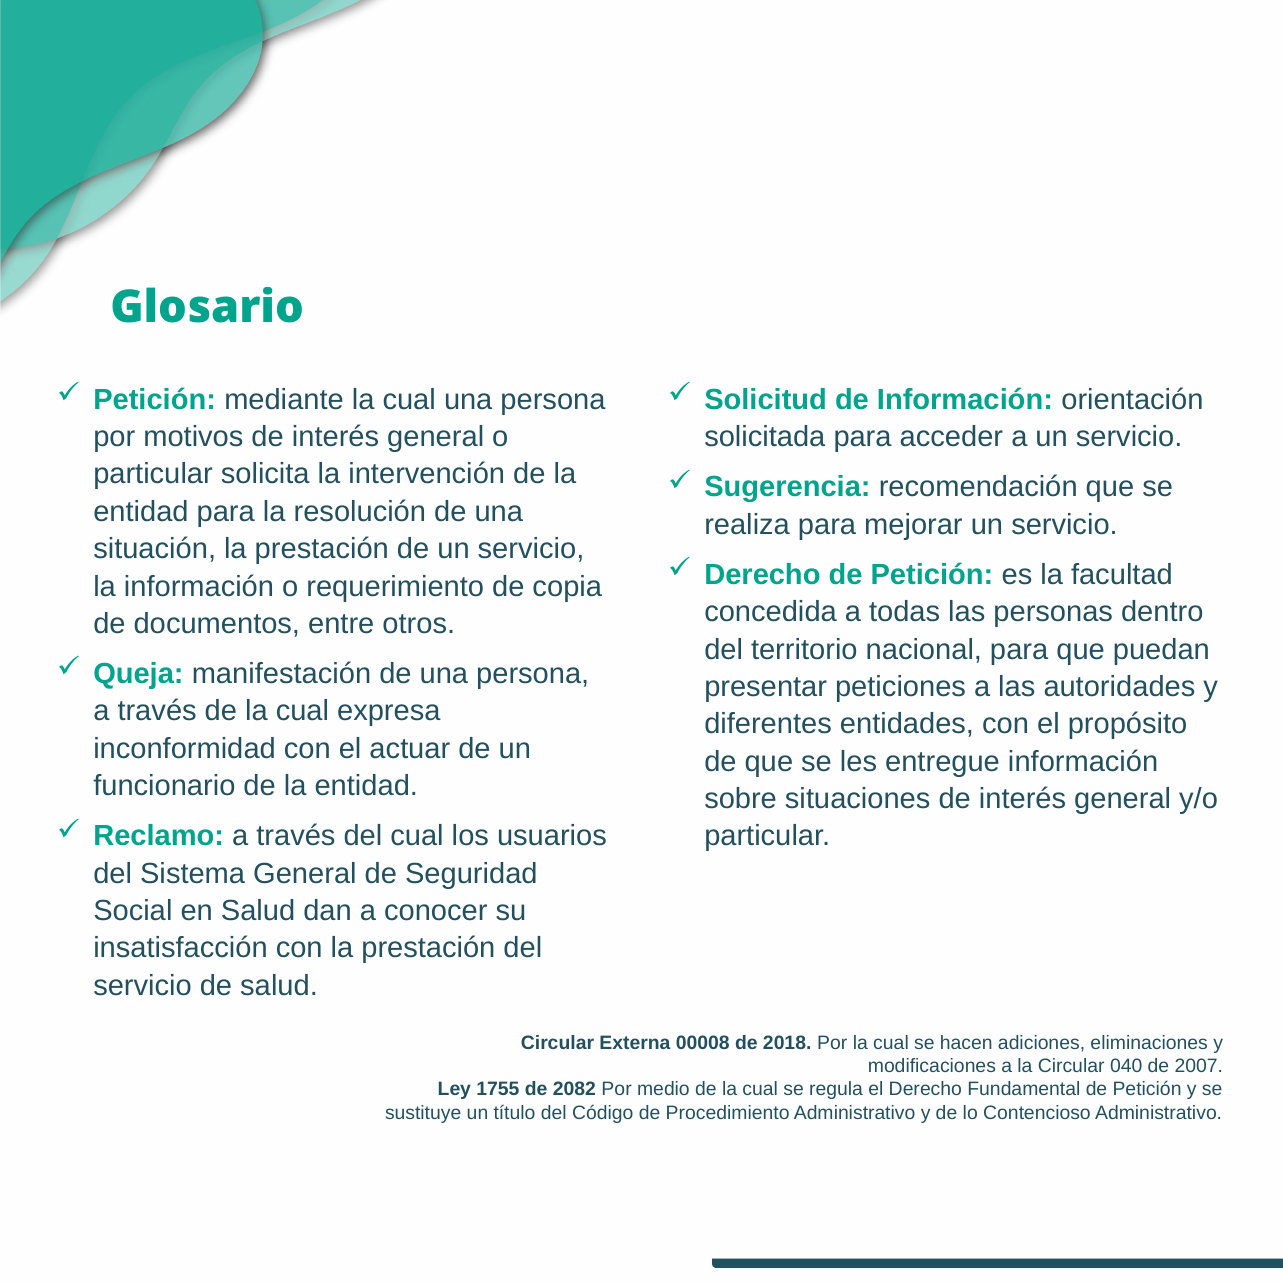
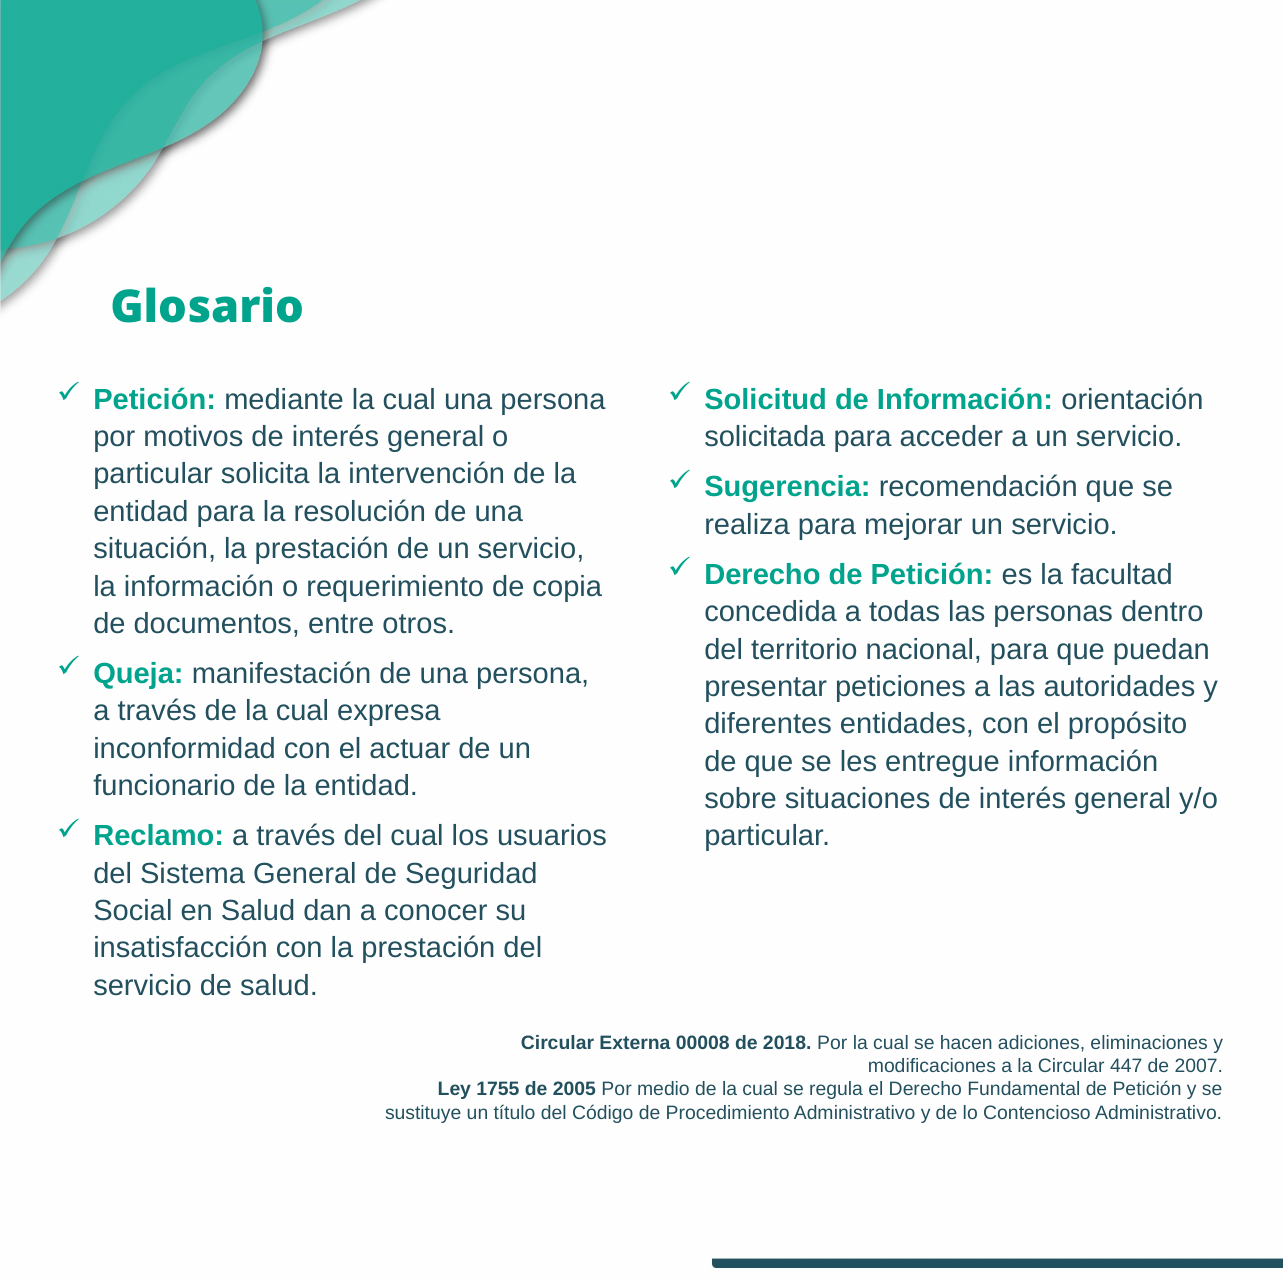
040: 040 -> 447 (1126, 1066)
2082: 2082 -> 2005 (574, 1090)
